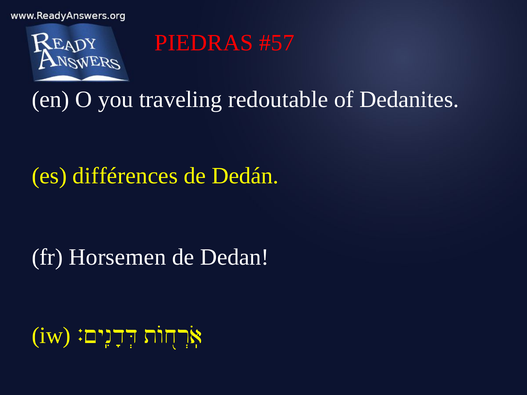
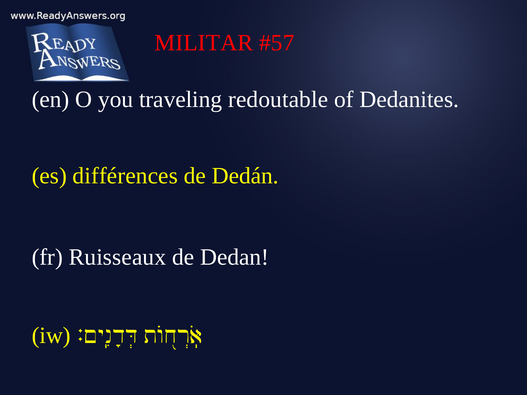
PIEDRAS: PIEDRAS -> MILITAR (204, 43)
Horsemen: Horsemen -> Ruisseaux (117, 257)
